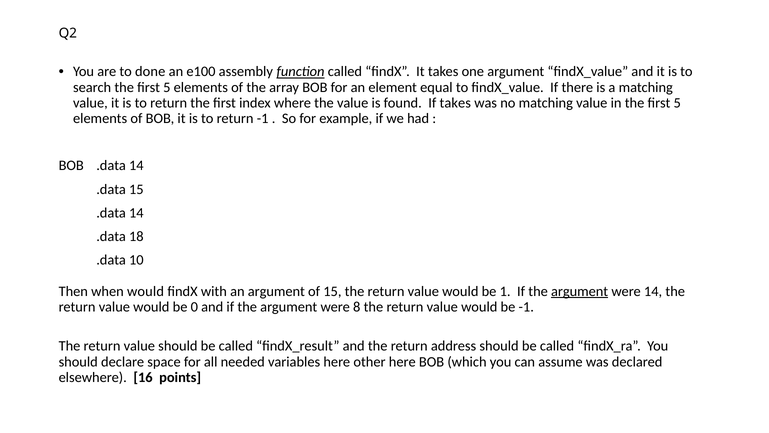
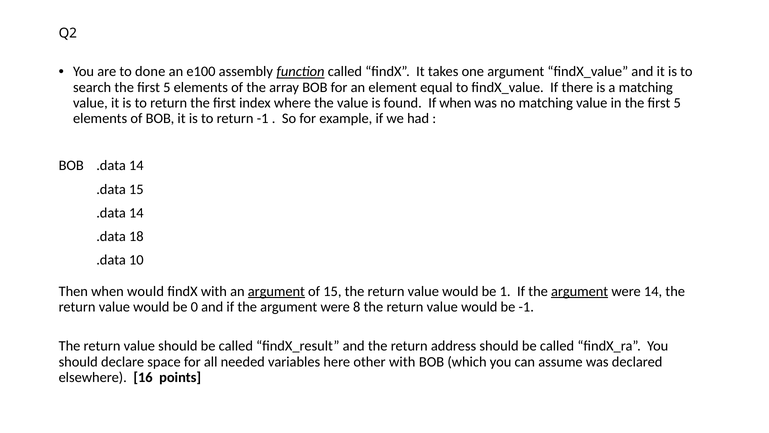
If takes: takes -> when (455, 103)
argument underline: none -> present (276, 291)
other here: here -> with (402, 361)
